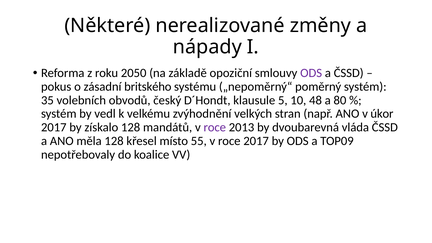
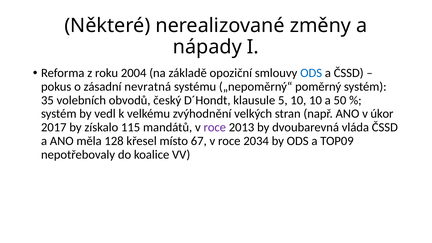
2050: 2050 -> 2004 (134, 73)
ODS colour: purple -> blue (311, 73)
britského: britského -> nevratná (148, 87)
10 48: 48 -> 10 (316, 100)
80: 80 -> 50 (340, 100)
získalo 128: 128 -> 115 (131, 127)
55: 55 -> 67 (199, 141)
roce 2017: 2017 -> 2034 (256, 141)
